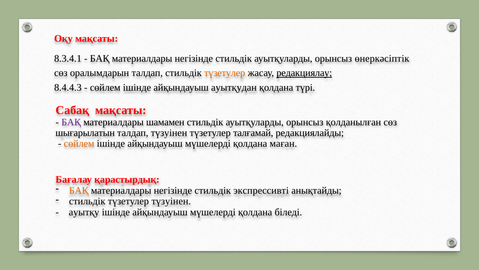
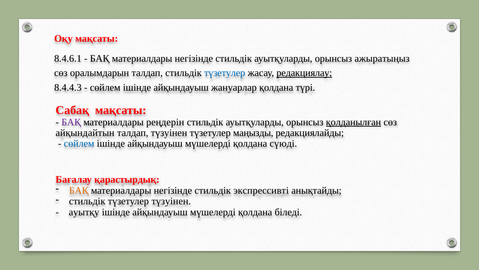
8.3.4.1: 8.3.4.1 -> 8.4.6.1 (68, 58)
өнеркәсіптік: өнеркәсіптік -> ажыратыңыз (382, 58)
түзетулер colour: orange -> blue (225, 73)
ауытқудан: ауытқудан -> жануарлар (234, 87)
шамамен: шамамен -> реңдерін (165, 122)
қолданылған underline: none -> present (353, 122)
шығарылатын: шығарылатын -> айқындайтын (85, 133)
талғамай: талғамай -> маңызды (253, 133)
сөйлем colour: orange -> blue (79, 143)
маған: маған -> сүюді (283, 143)
